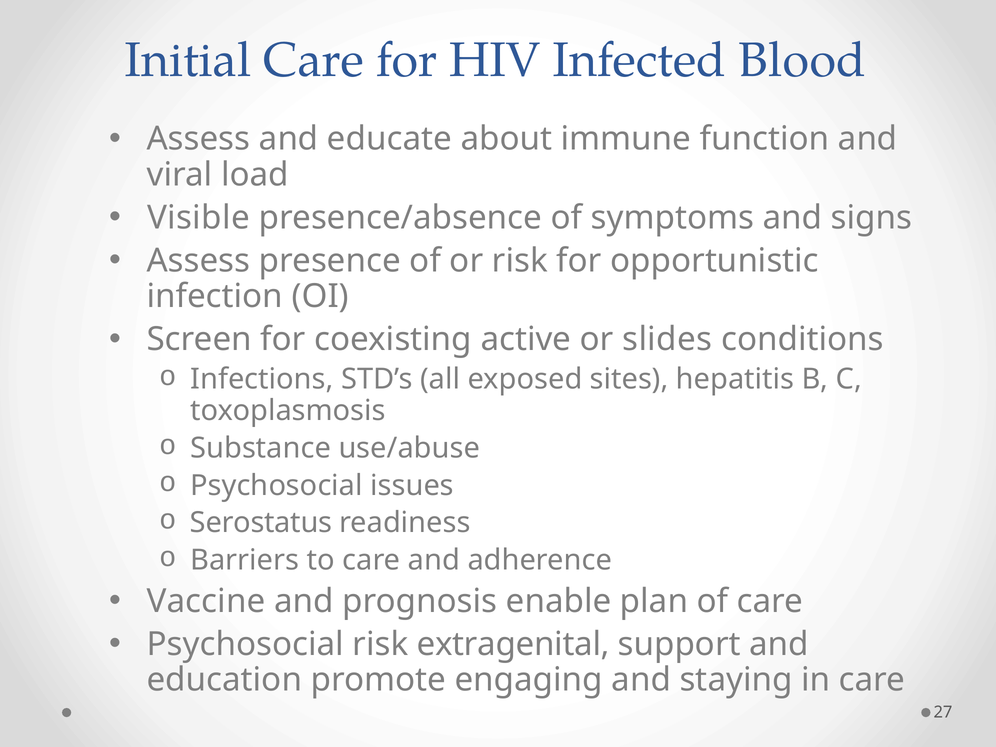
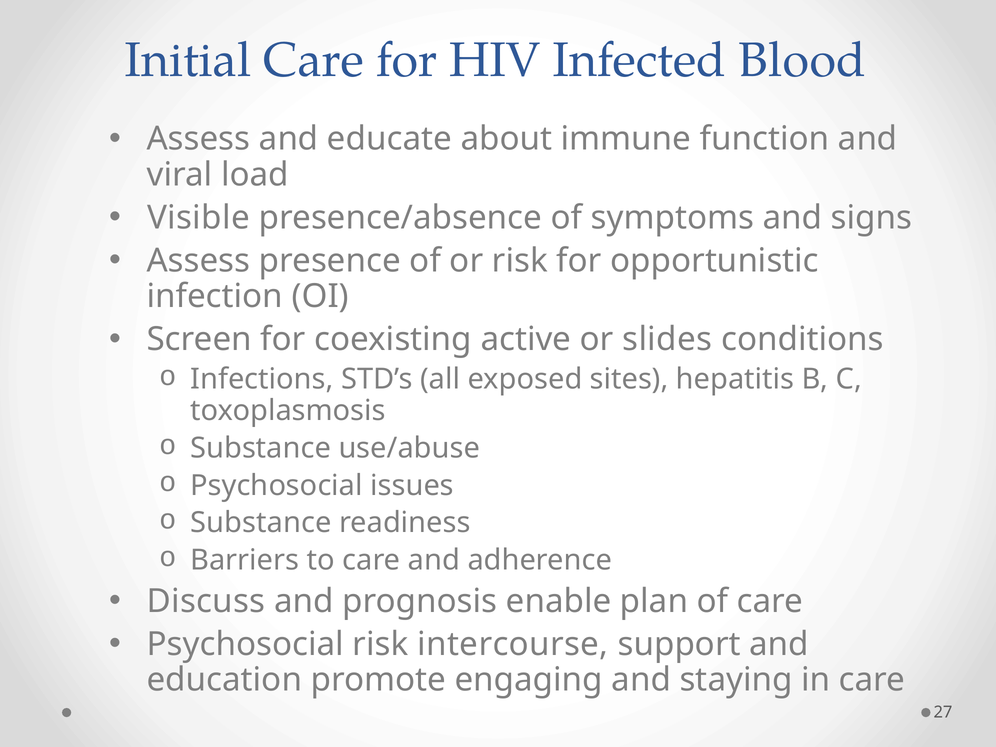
Serostatus: Serostatus -> Substance (261, 523)
Vaccine: Vaccine -> Discuss (206, 601)
extragenital: extragenital -> intercourse (513, 644)
